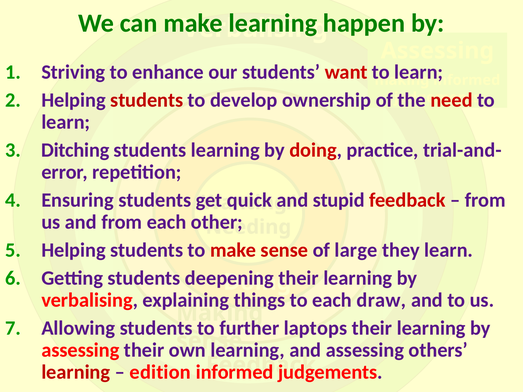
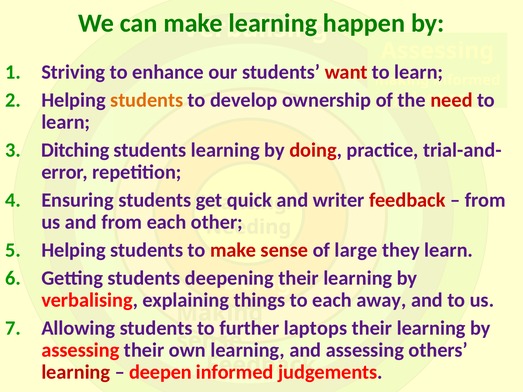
students colour: red -> orange (147, 100)
stupid: stupid -> writer (339, 200)
draw: draw -> away (381, 300)
edition: edition -> deepen (160, 372)
